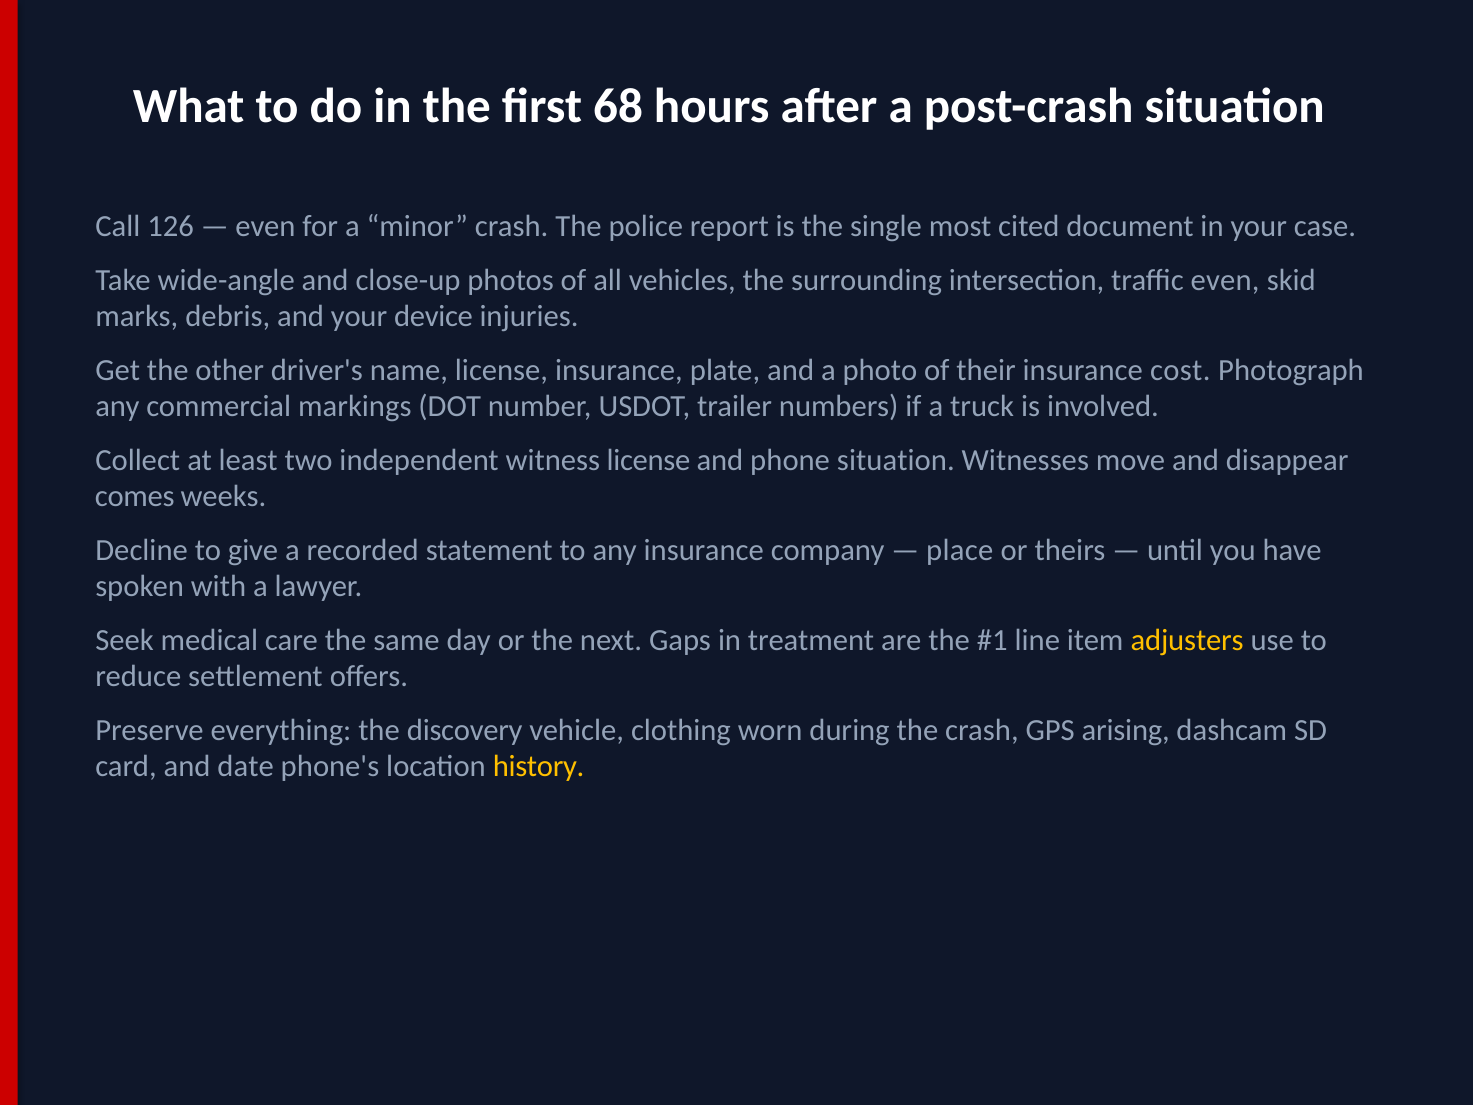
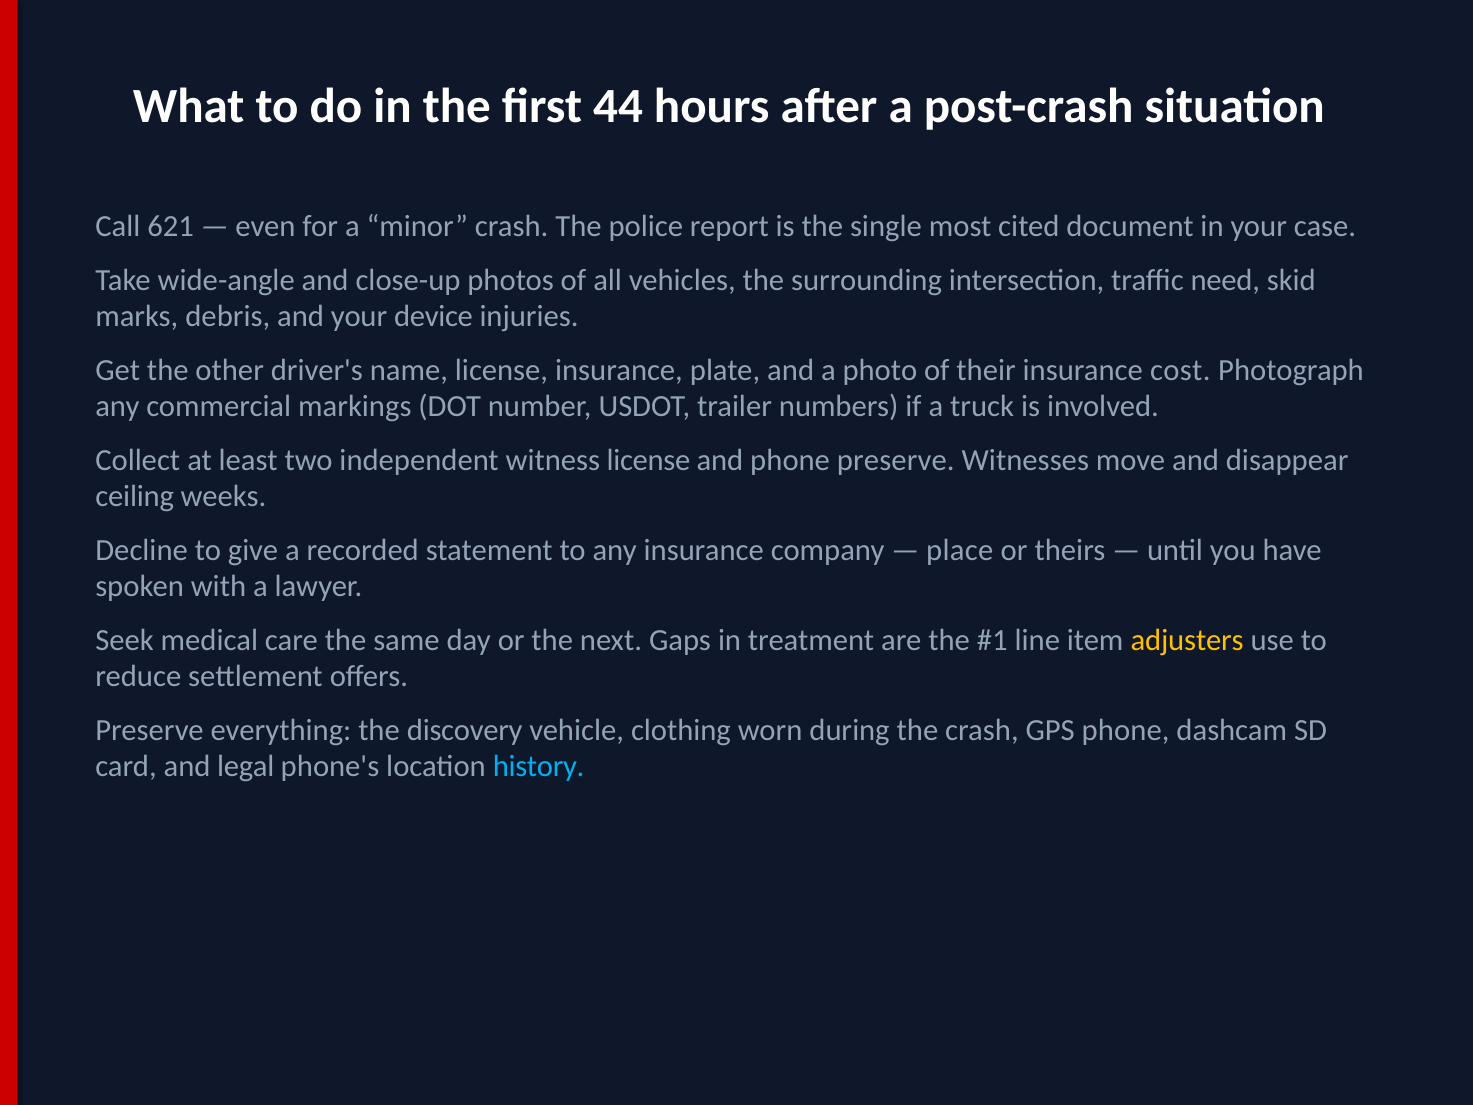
68: 68 -> 44 (618, 106)
126: 126 -> 621 (171, 227)
traffic even: even -> need (1225, 280)
phone situation: situation -> preserve (896, 460)
comes: comes -> ceiling (135, 497)
GPS arising: arising -> phone (1126, 730)
date: date -> legal (246, 767)
history colour: yellow -> light blue (539, 767)
